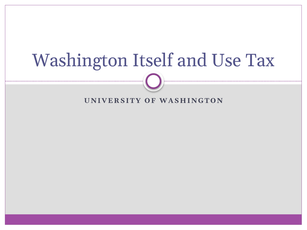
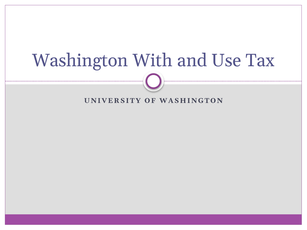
Itself: Itself -> With (153, 61)
